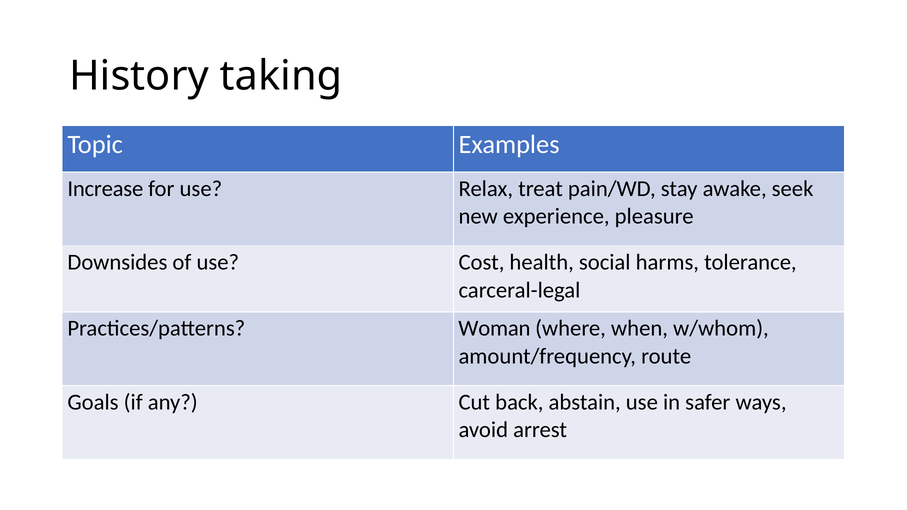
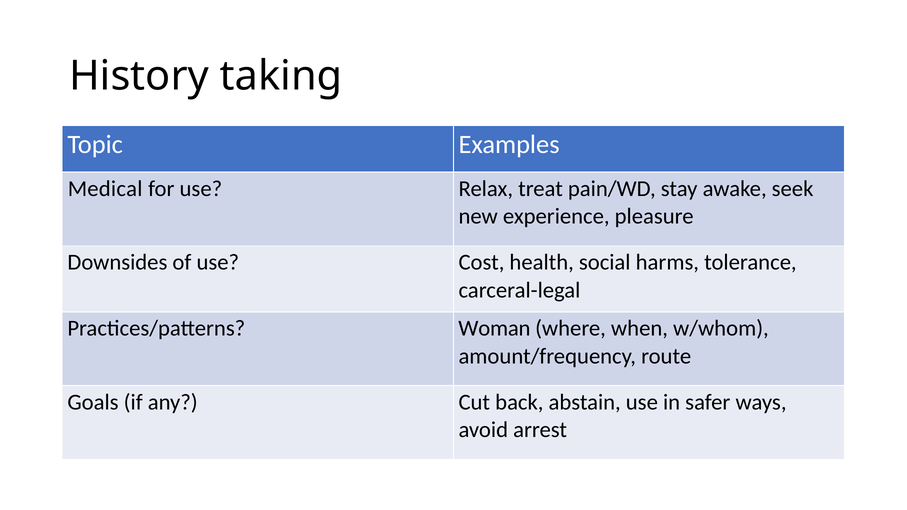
Increase: Increase -> Medical (105, 189)
